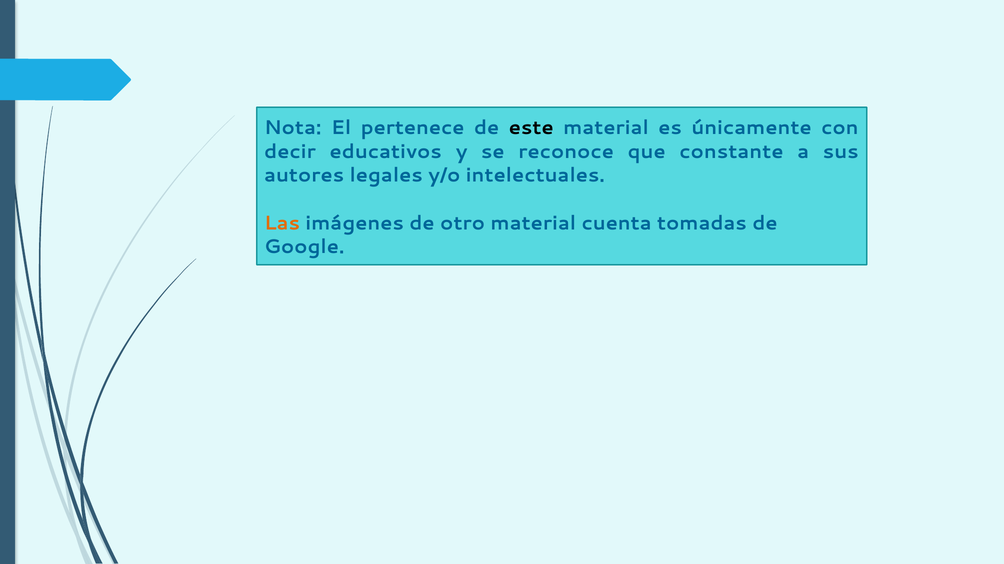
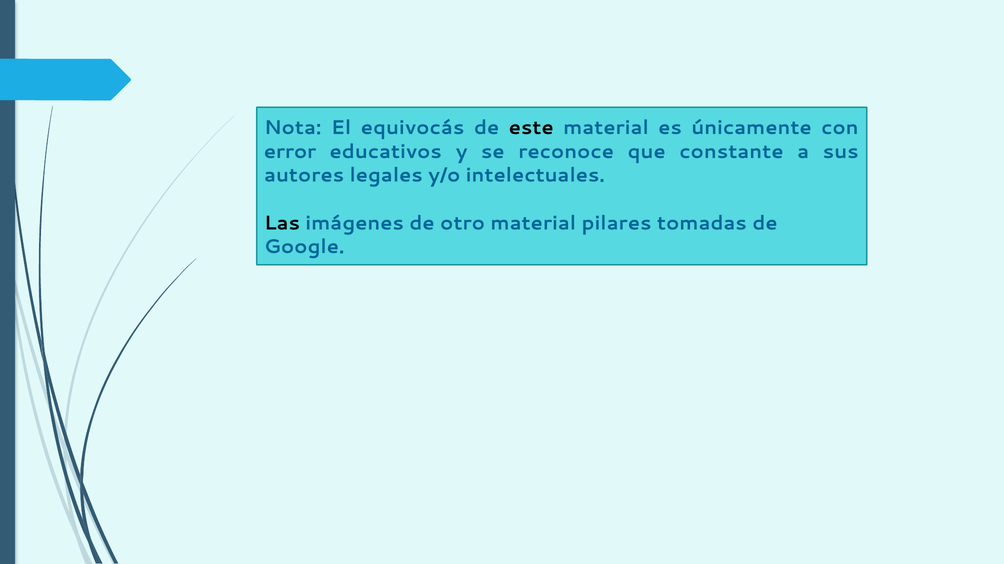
pertenece: pertenece -> equivocás (413, 128)
decir: decir -> error (290, 152)
Las colour: orange -> black (282, 223)
cuenta: cuenta -> pilares (617, 223)
